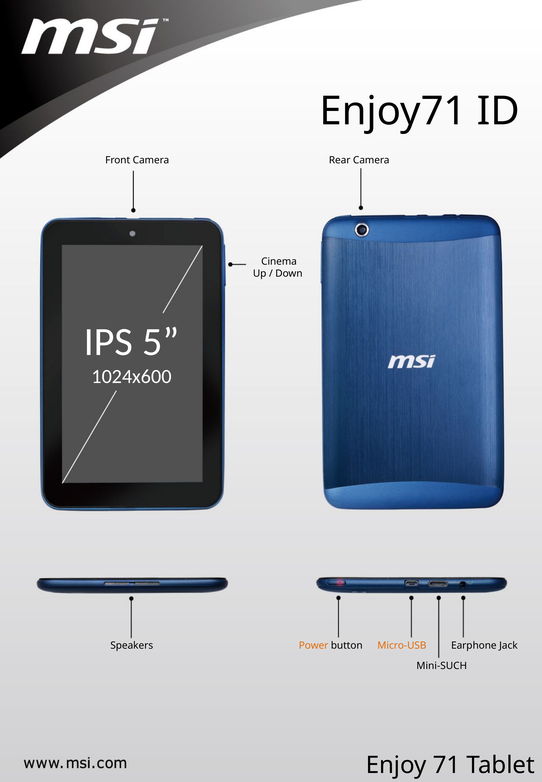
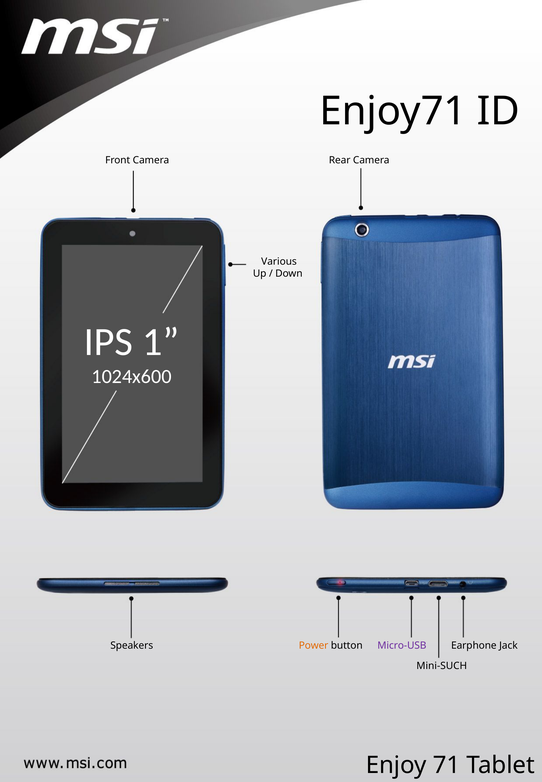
Cinema: Cinema -> Various (279, 262)
5: 5 -> 1 (161, 342)
Micro-USB colour: orange -> purple (402, 646)
